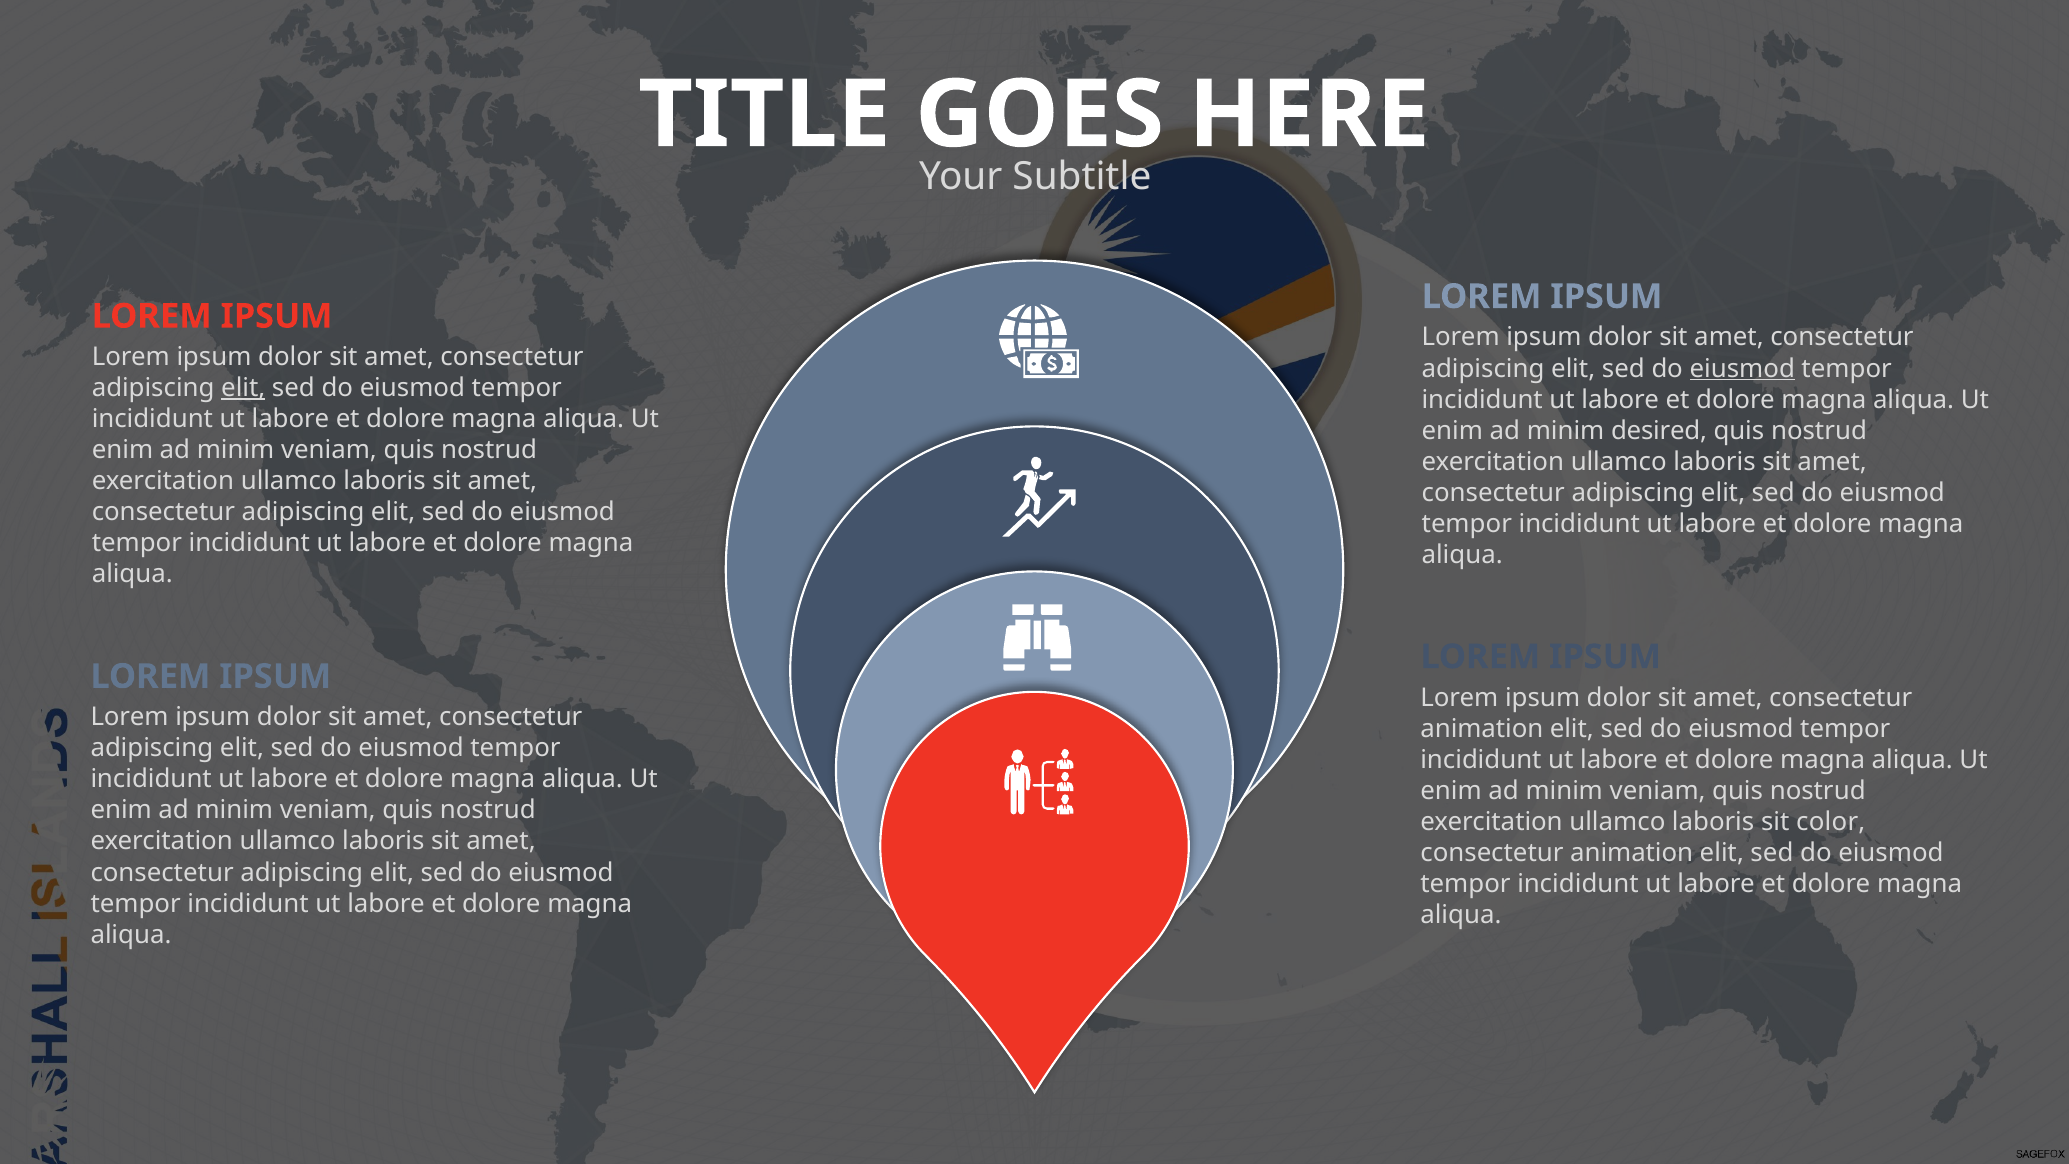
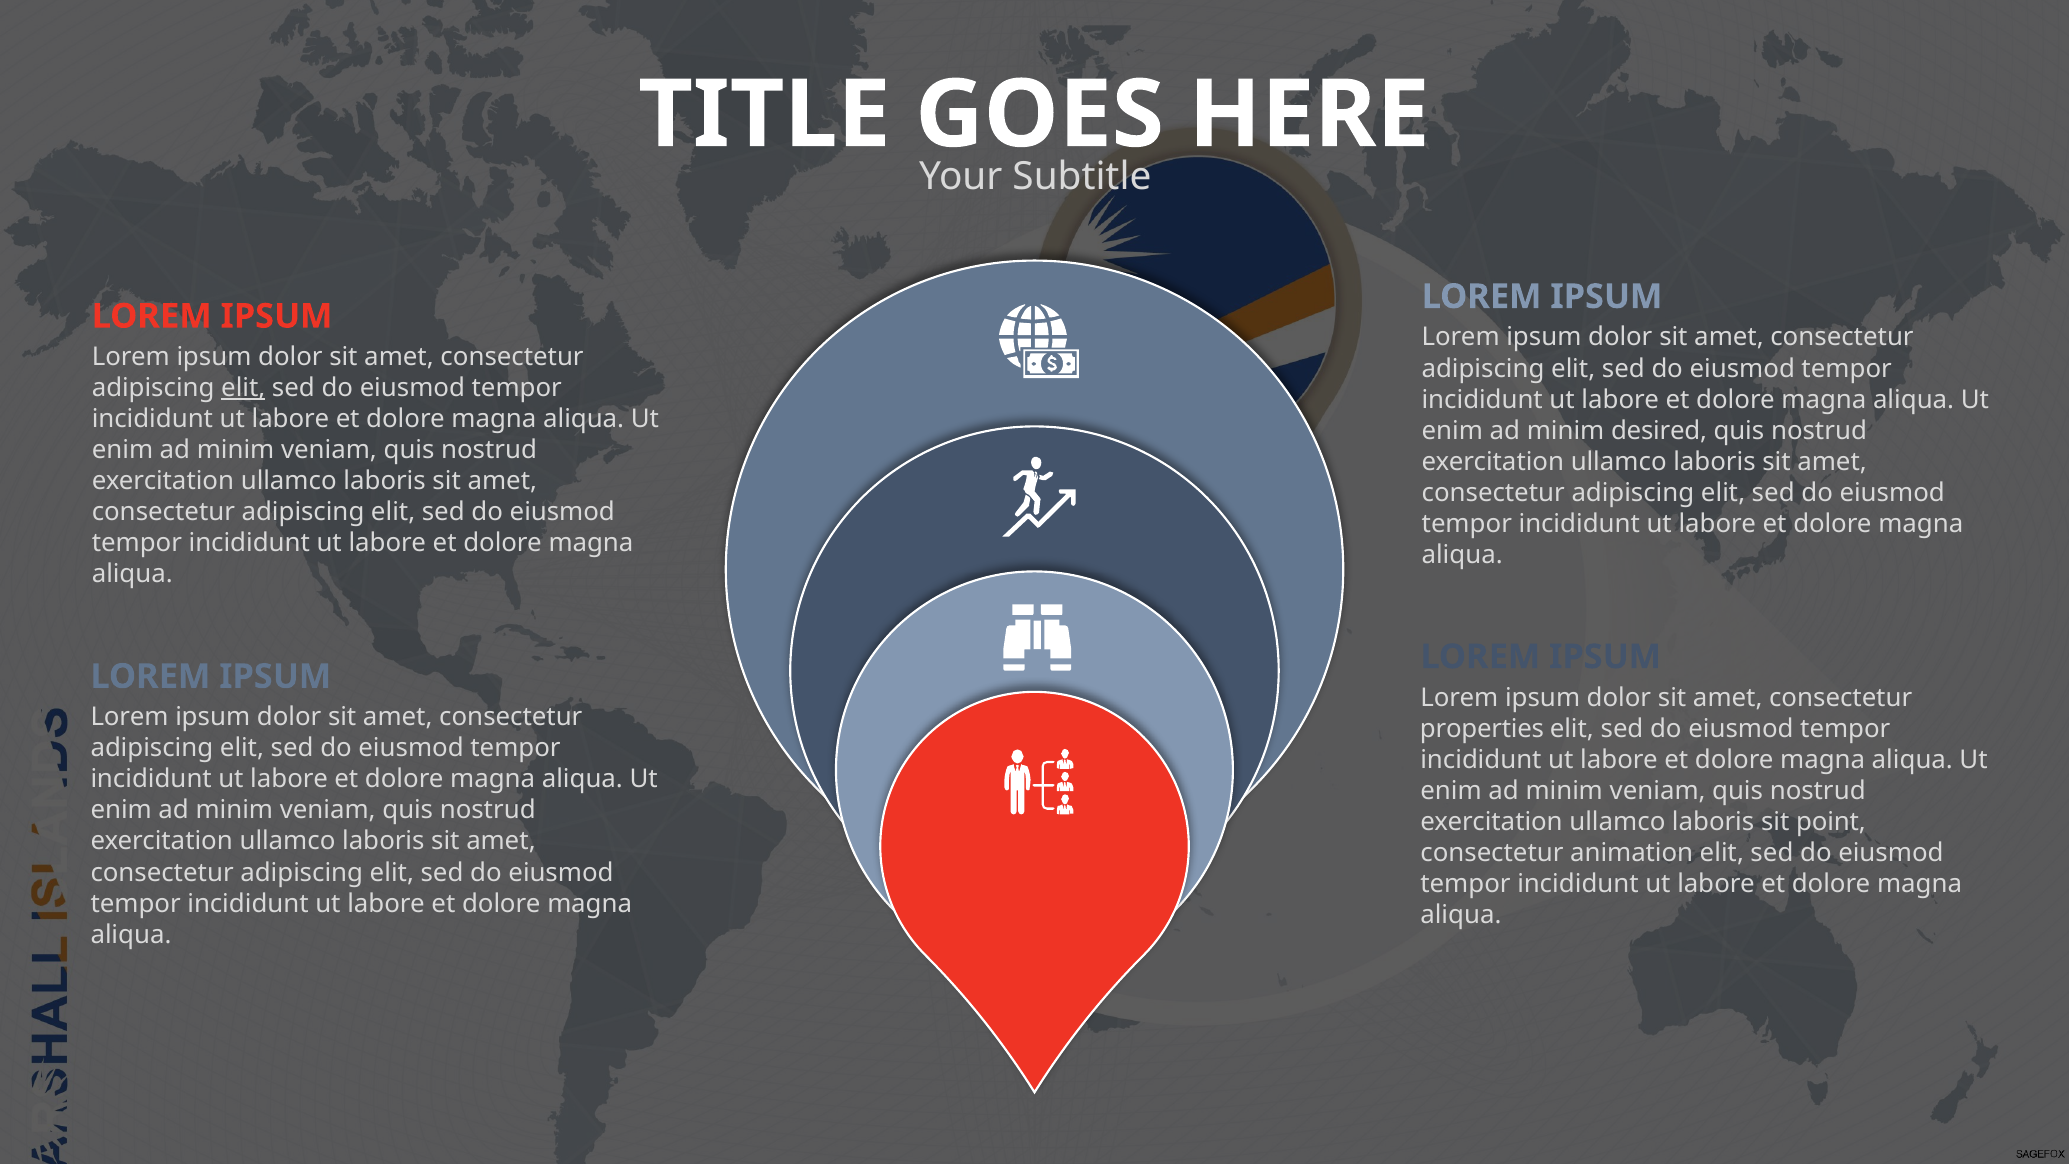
eiusmod underline: present -> none (1742, 368)
animation: animation -> properties (1482, 729)
color: color -> point (1831, 822)
